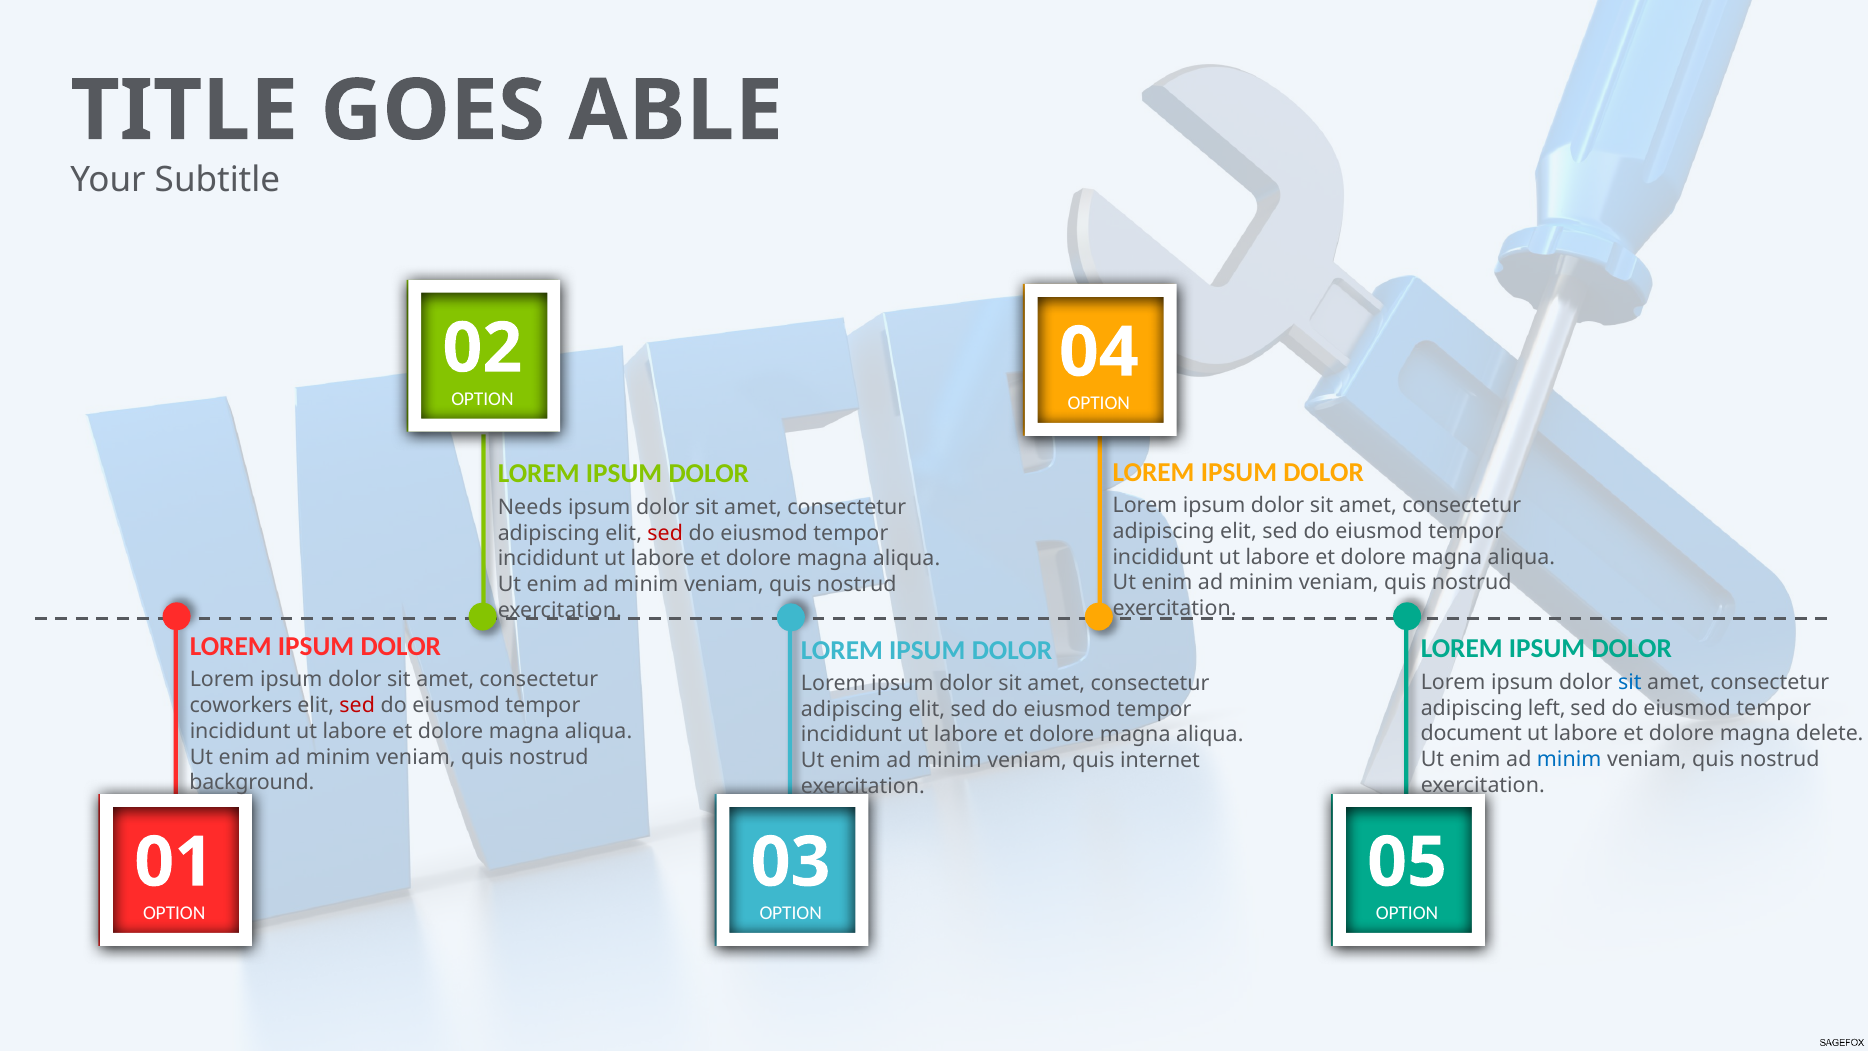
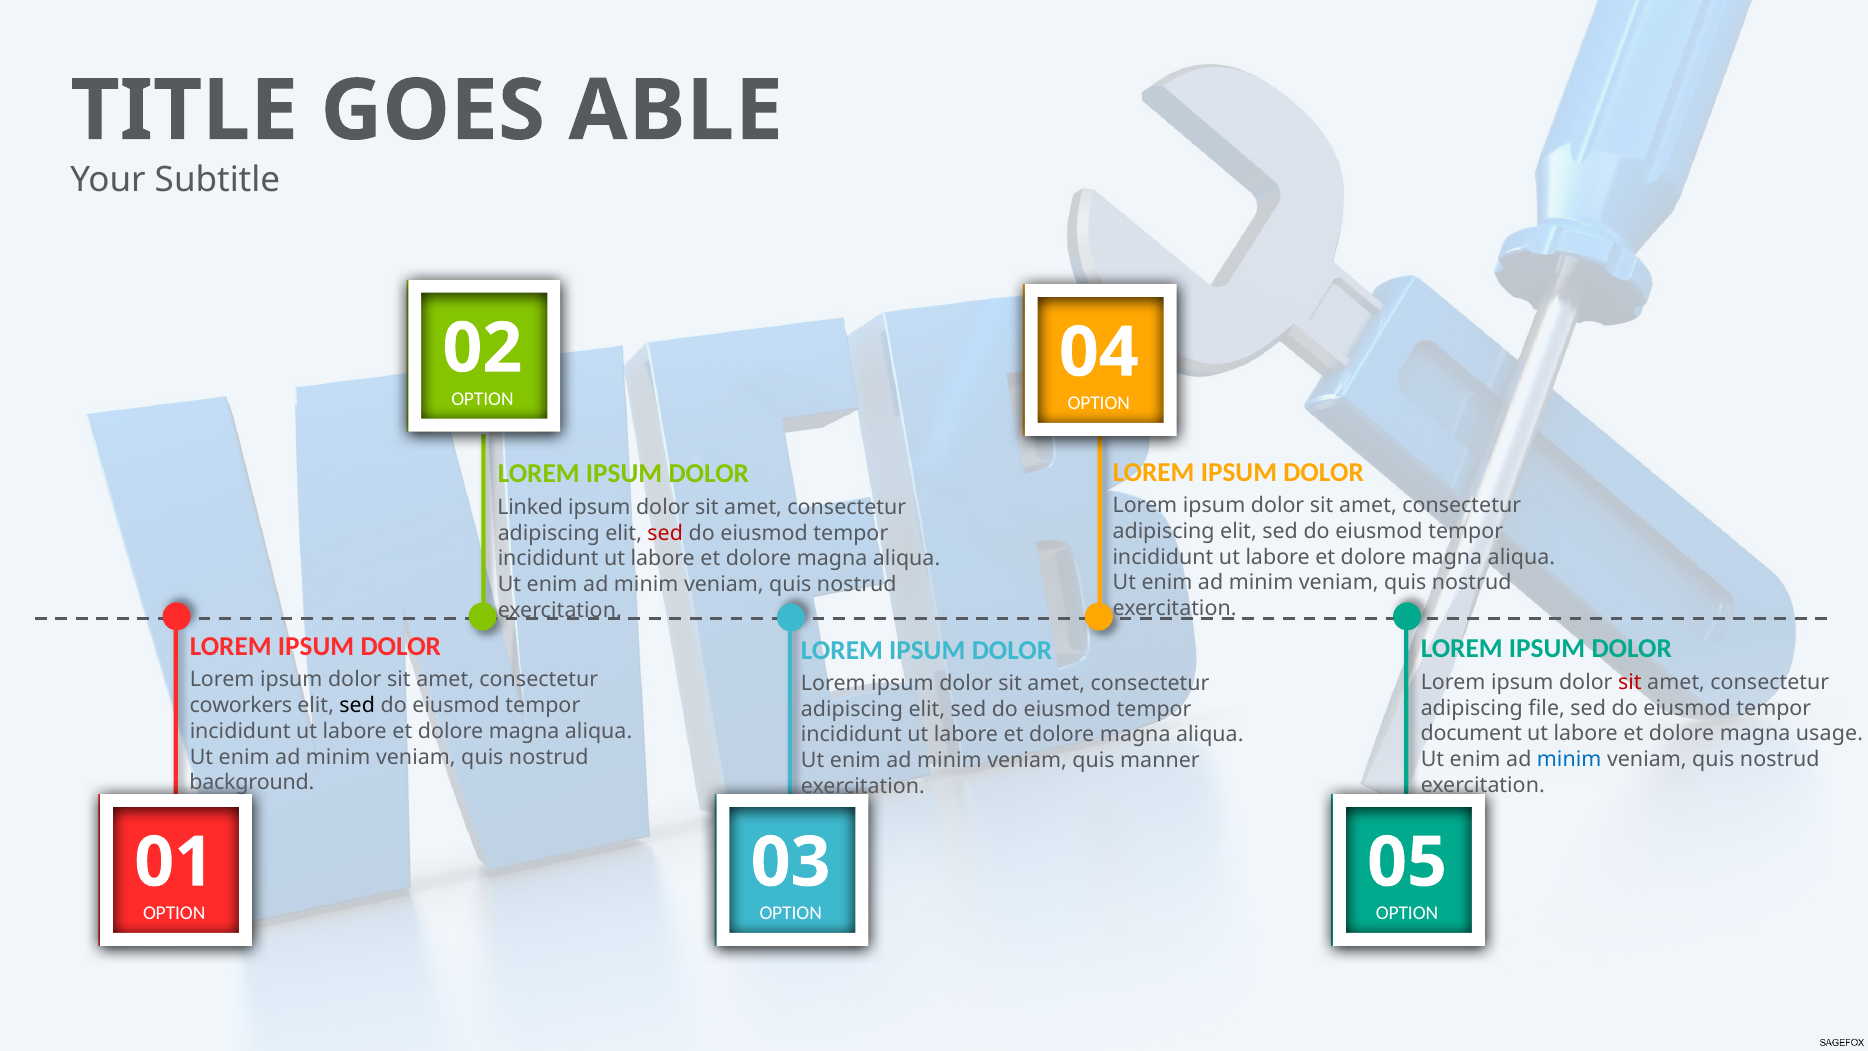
Needs: Needs -> Linked (530, 507)
sit colour: blue -> red (1630, 682)
sed colour: red -> black (357, 705)
left: left -> file (1547, 708)
delete: delete -> usage (1829, 733)
internet: internet -> manner (1160, 760)
